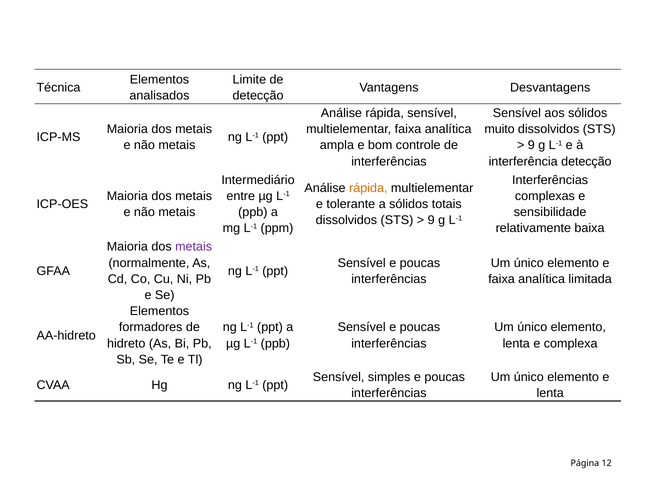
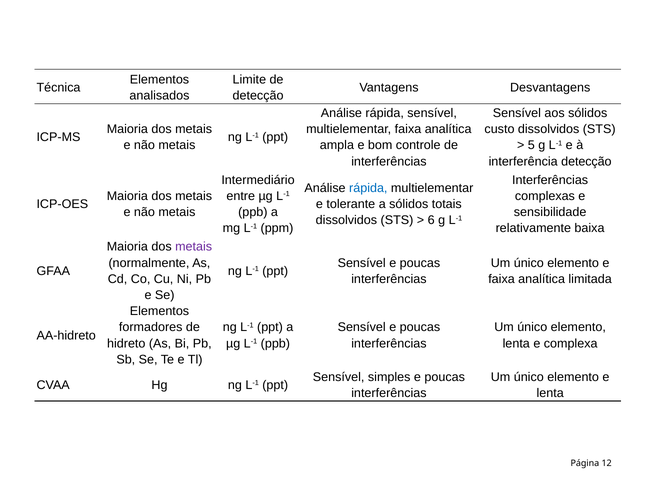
muito: muito -> custo (499, 129)
9: 9 -> 5 (531, 146)
rápida colour: orange -> blue (368, 188)
9: 9 -> 6 (431, 221)
